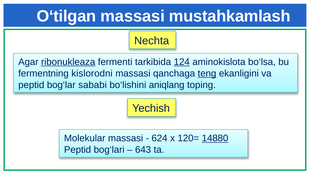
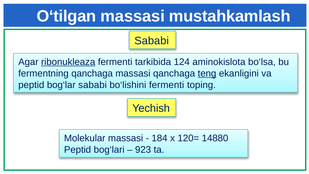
Nechta: Nechta -> Sababi (152, 41)
124 underline: present -> none (182, 62)
fermentning kislorodni: kislorodni -> qanchaga (92, 73)
bo‘lishini aniqlang: aniqlang -> fermenti (167, 85)
624: 624 -> 184 (160, 138)
14880 underline: present -> none (215, 138)
643: 643 -> 923 (143, 150)
